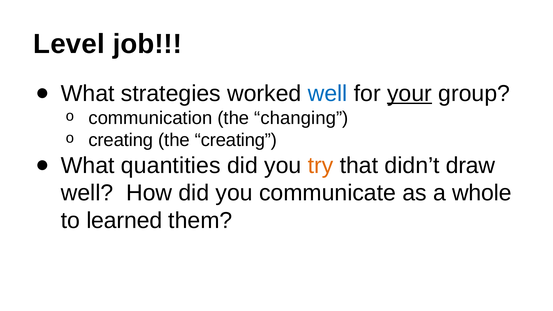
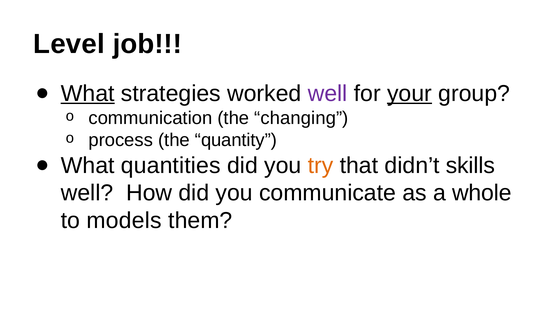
What underline: none -> present (88, 94)
well colour: blue -> purple (328, 94)
creating: creating -> process (121, 140)
the creating: creating -> quantity (236, 140)
draw: draw -> skills (470, 165)
learned: learned -> models (124, 221)
